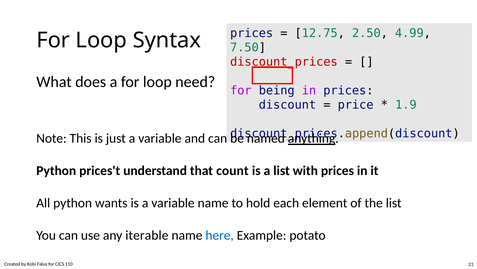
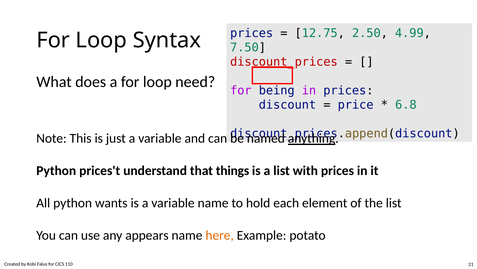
1.9: 1.9 -> 6.8 (406, 105)
count: count -> things (233, 170)
iterable: iterable -> appears (147, 235)
here colour: blue -> orange (220, 235)
